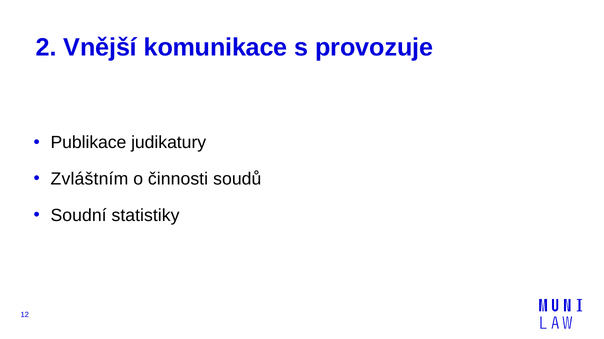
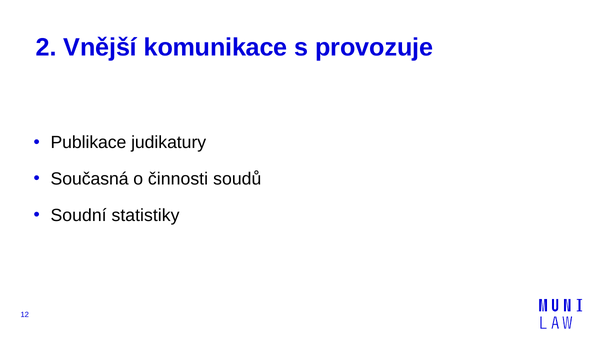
Zvláštním: Zvláštním -> Současná (90, 179)
